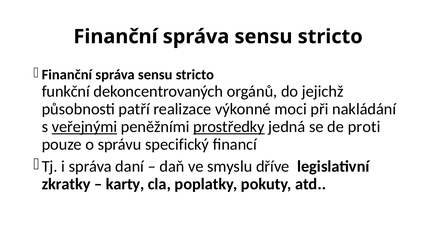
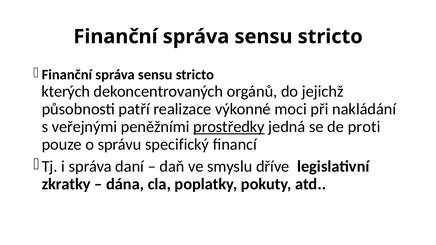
funkční: funkční -> kterých (66, 91)
veřejnými underline: present -> none (84, 127)
karty: karty -> dána (125, 184)
